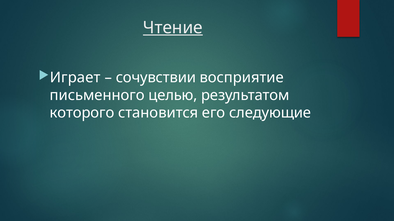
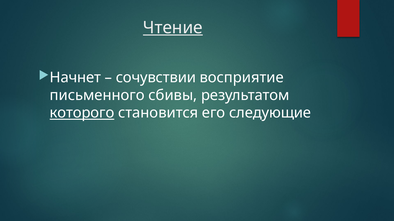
Играет: Играет -> Начнет (75, 78)
целью: целью -> сбивы (173, 95)
которого underline: none -> present (82, 113)
